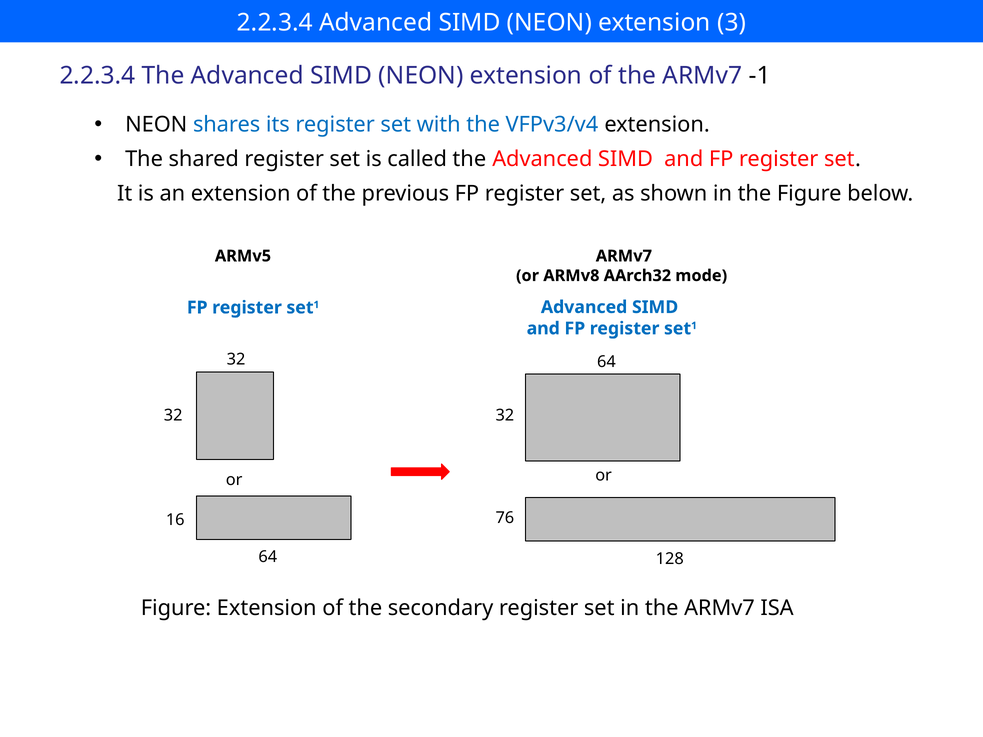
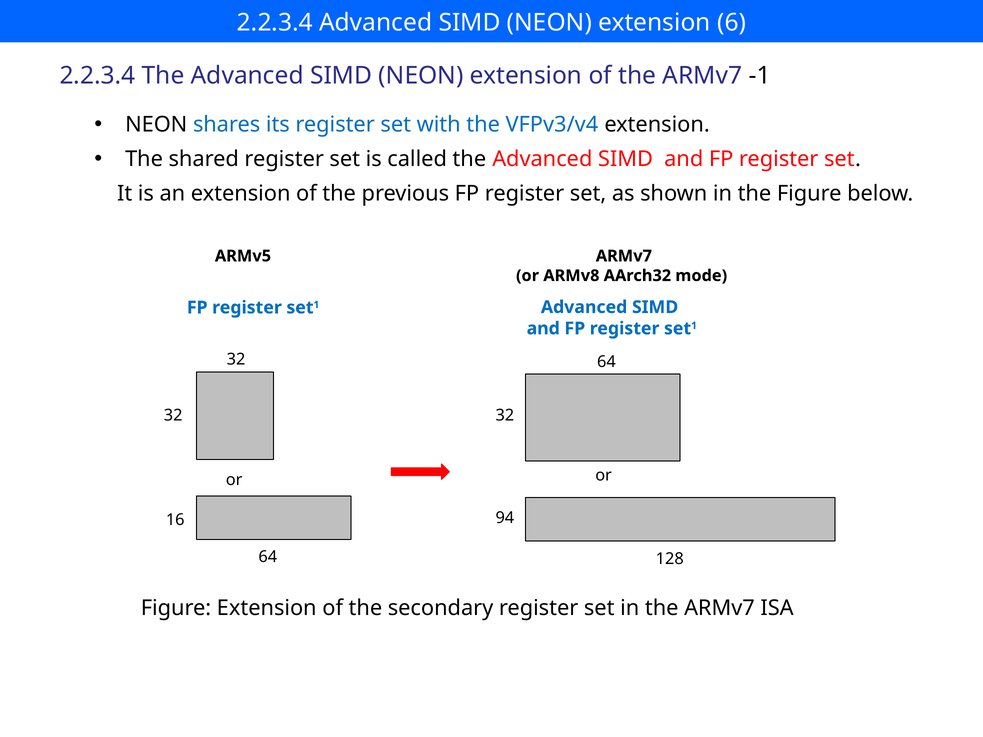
3: 3 -> 6 (732, 23)
76: 76 -> 94 (505, 518)
